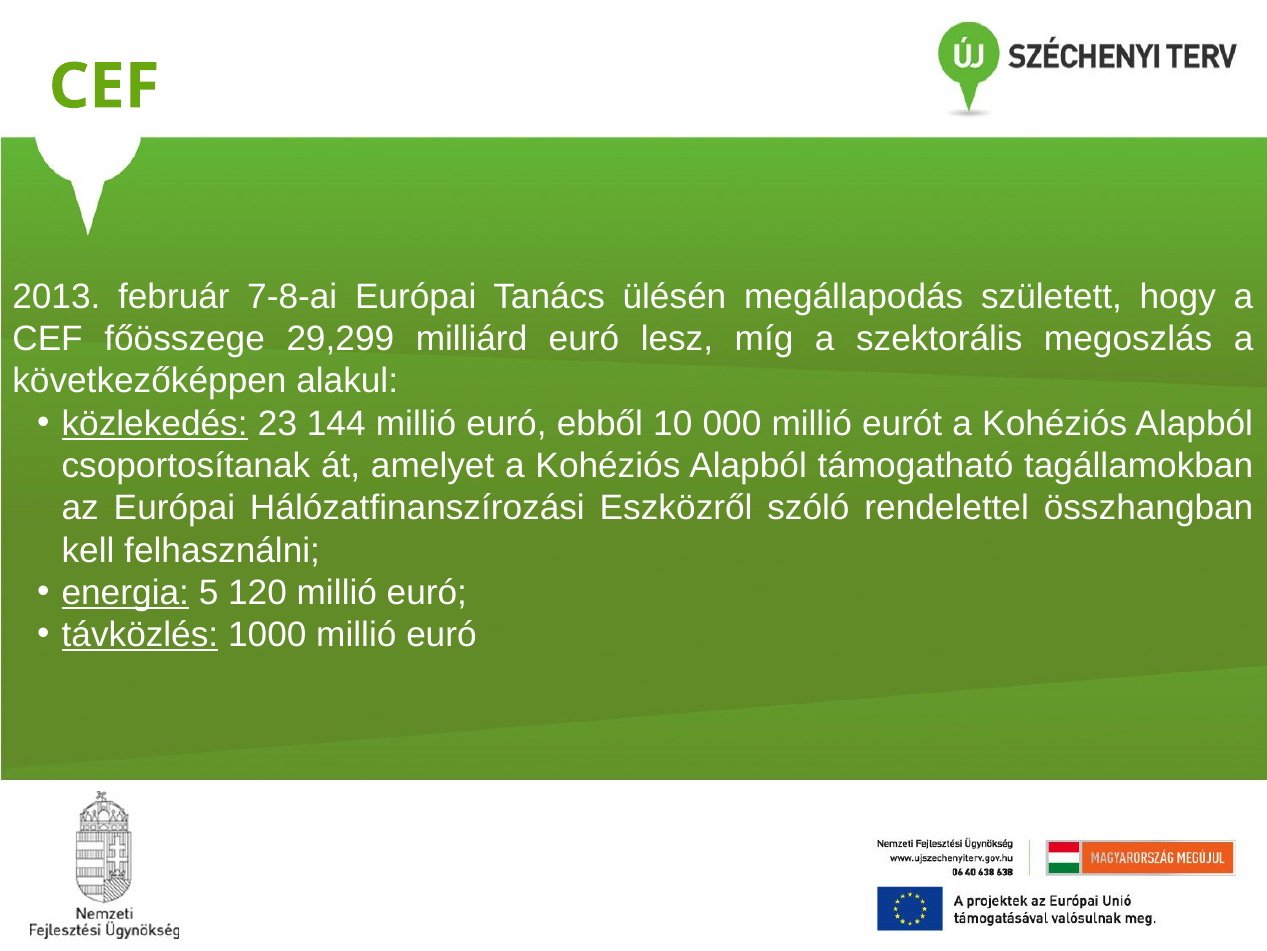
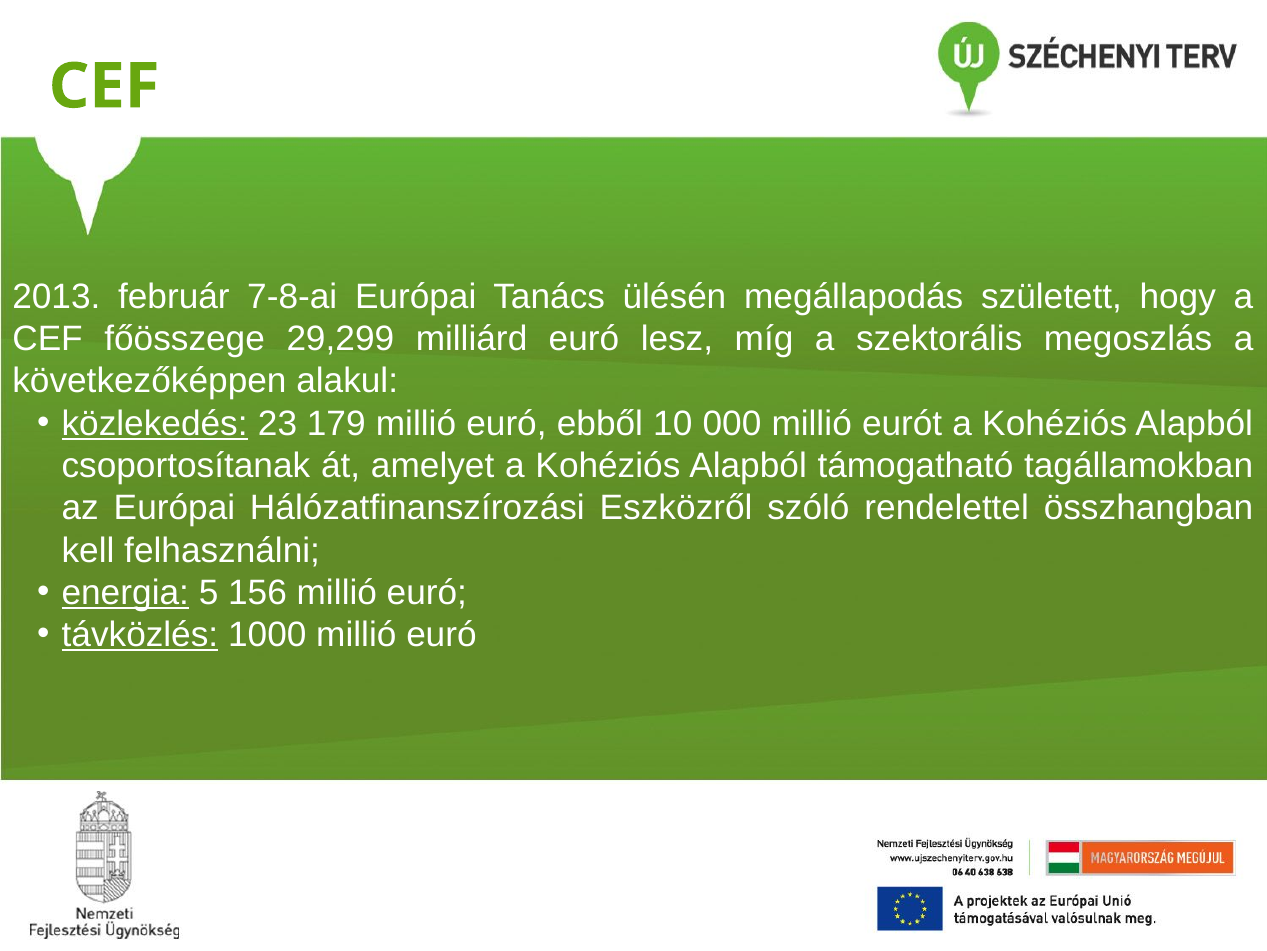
144: 144 -> 179 (336, 423)
120: 120 -> 156 (257, 592)
